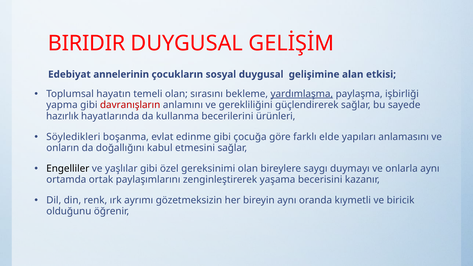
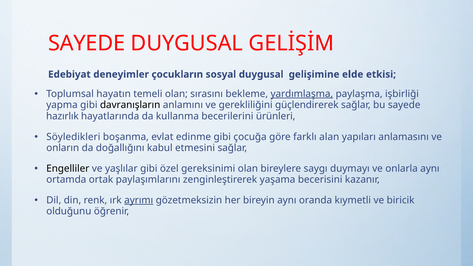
BIRIDIR: BIRIDIR -> SAYEDE (87, 43)
annelerinin: annelerinin -> deneyimler (121, 74)
alan: alan -> elde (353, 74)
davranışların colour: red -> black (130, 105)
elde: elde -> alan (329, 137)
ayrımı underline: none -> present (139, 200)
